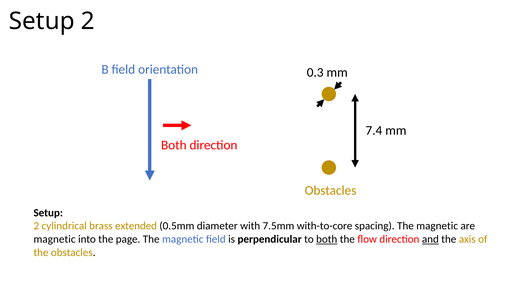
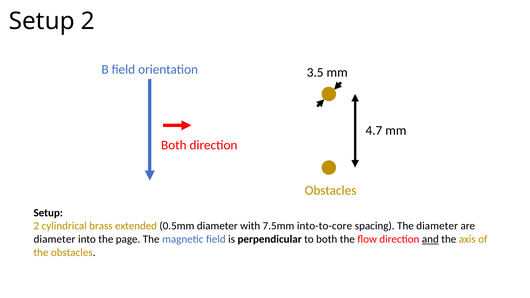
0.3: 0.3 -> 3.5 (315, 72)
7.4: 7.4 -> 4.7 (374, 131)
with-to-core: with-to-core -> into-to-core (325, 226)
spacing The magnetic: magnetic -> diameter (437, 226)
magnetic: magnetic -> diameter (55, 239)
both underline: present -> none (327, 239)
